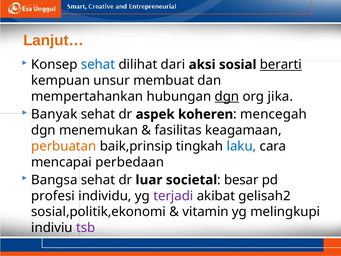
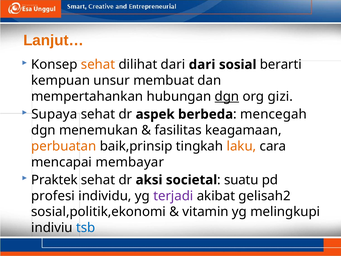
sehat colour: blue -> orange (98, 65)
dari aksi: aksi -> dari (202, 65)
berarti underline: present -> none (281, 65)
jika: jika -> gizi (280, 96)
Banyak: Banyak -> Supaya (54, 114)
koheren: koheren -> berbeda (206, 114)
laku colour: blue -> orange (241, 146)
perbedaan: perbedaan -> membayar (130, 162)
Bangsa: Bangsa -> Praktek (54, 180)
luar: luar -> aksi (149, 180)
besar: besar -> suatu (241, 180)
tsb colour: purple -> blue (86, 228)
